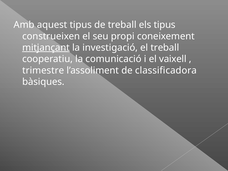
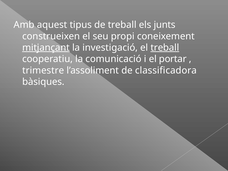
els tipus: tipus -> junts (165, 25)
treball underline: none -> present (165, 48)
vaixell: vaixell -> portar (173, 59)
